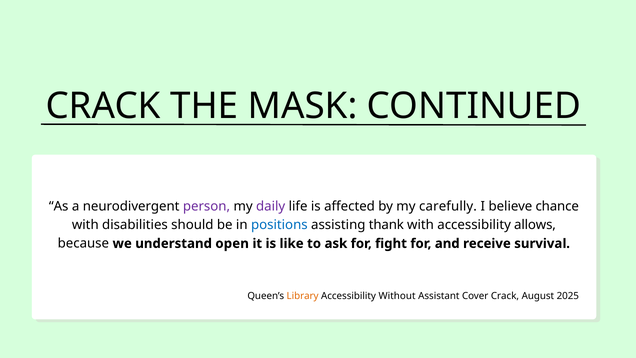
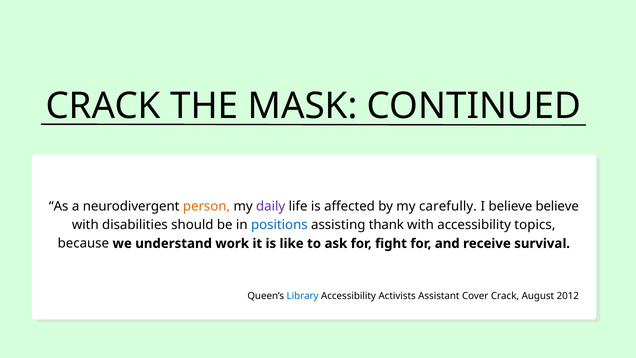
person colour: purple -> orange (207, 206)
believe chance: chance -> believe (557, 206)
allows: allows -> topics (535, 225)
open: open -> work (232, 243)
Library colour: orange -> blue (303, 296)
Without: Without -> Activists (397, 296)
2025: 2025 -> 2012 (568, 296)
